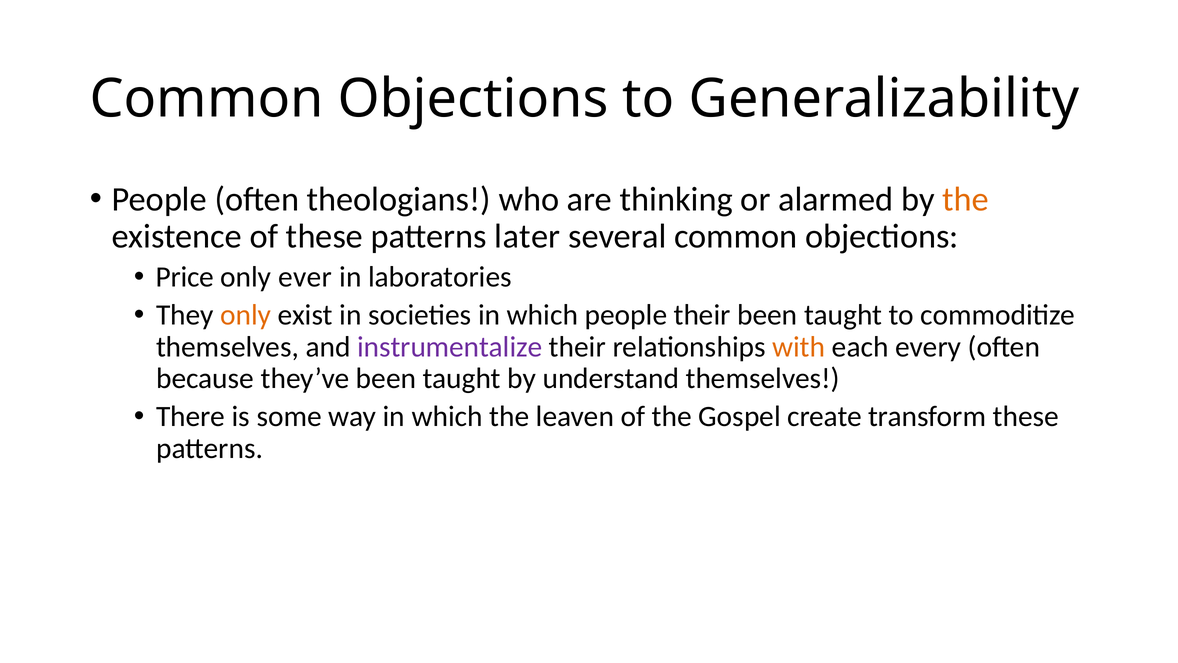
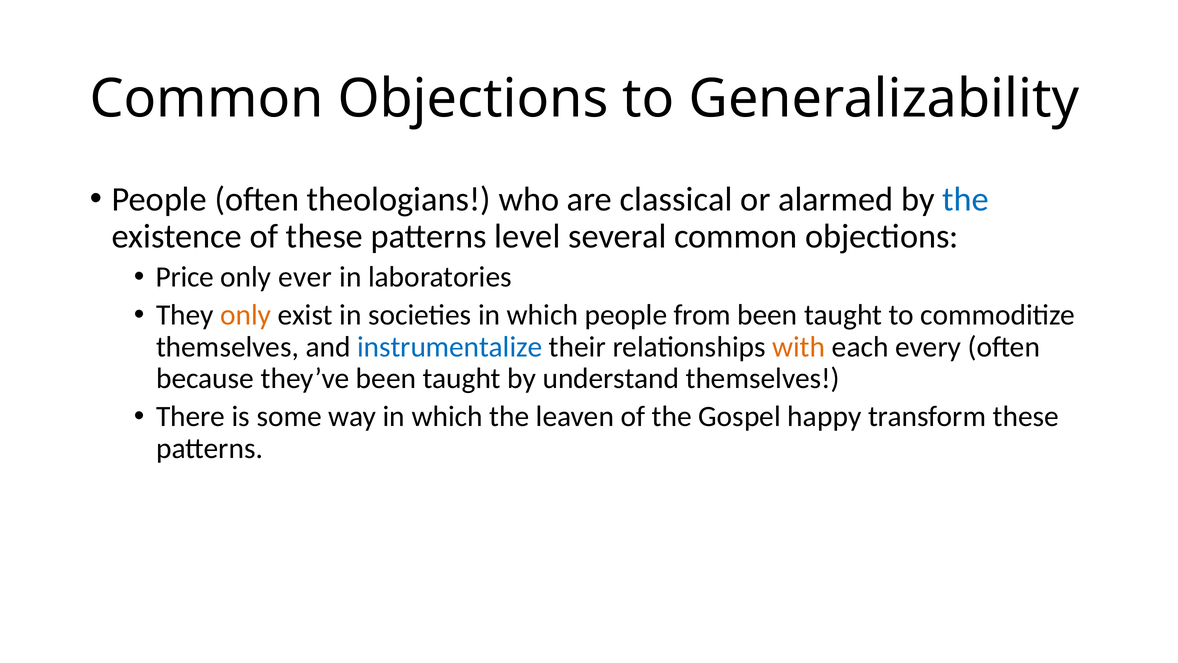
thinking: thinking -> classical (676, 199)
the colour: orange -> blue (965, 199)
later: later -> level (527, 236)
people their: their -> from (702, 315)
instrumentalize colour: purple -> blue (450, 347)
create: create -> happy (824, 416)
